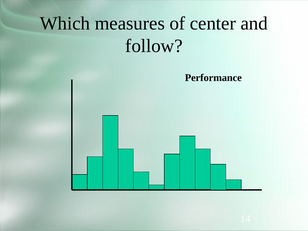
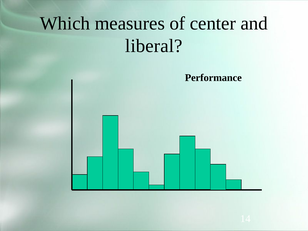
follow: follow -> liberal (154, 46)
